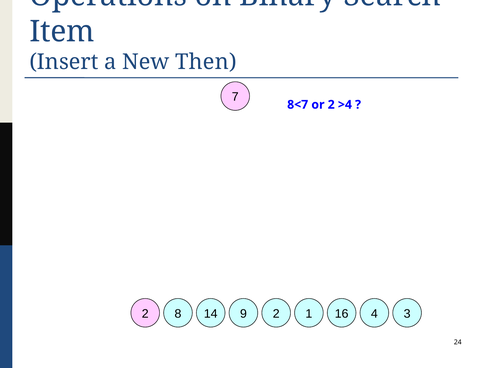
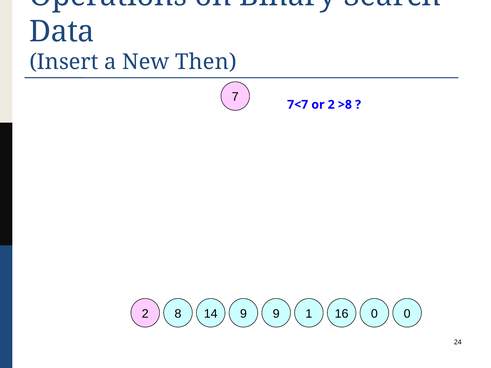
Item: Item -> Data (62, 32)
8<7: 8<7 -> 7<7 (298, 105)
>4: >4 -> >8 (345, 105)
2 2: 2 -> 9 (276, 314)
9 4: 4 -> 0 (374, 314)
14 3: 3 -> 0 (407, 314)
